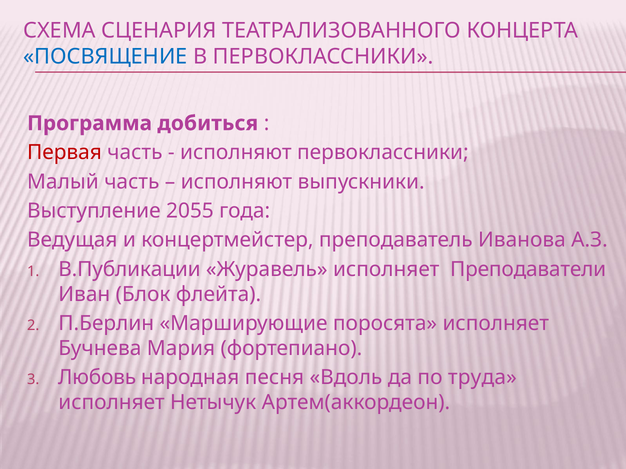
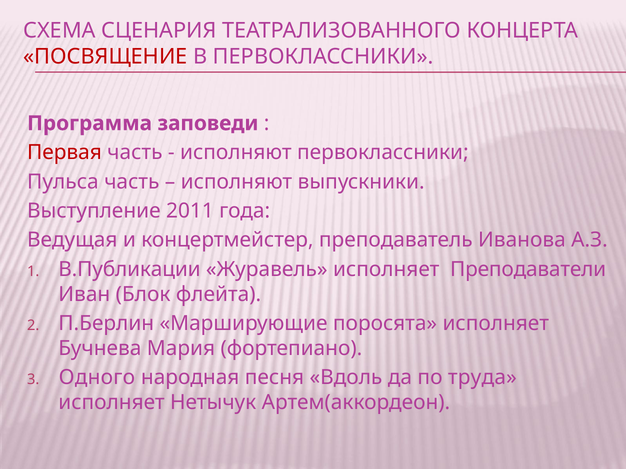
ПОСВЯЩЕНИЕ colour: blue -> red (105, 57)
добиться: добиться -> заповеди (208, 123)
Малый: Малый -> Пульса (63, 182)
2055: 2055 -> 2011 (190, 211)
Любовь: Любовь -> Одного (97, 378)
